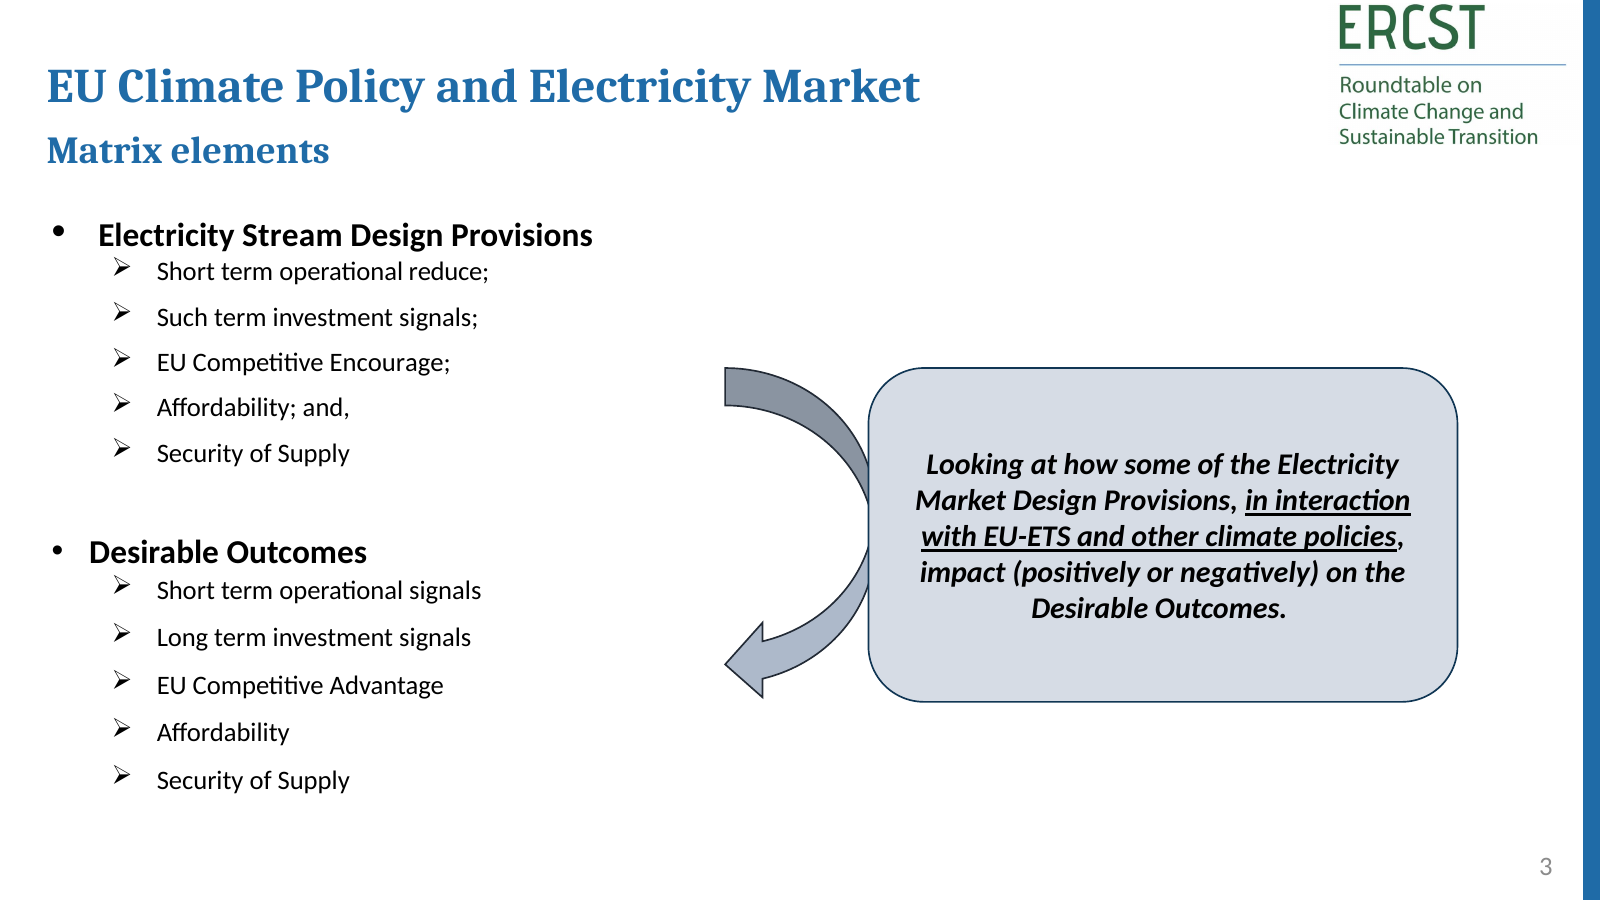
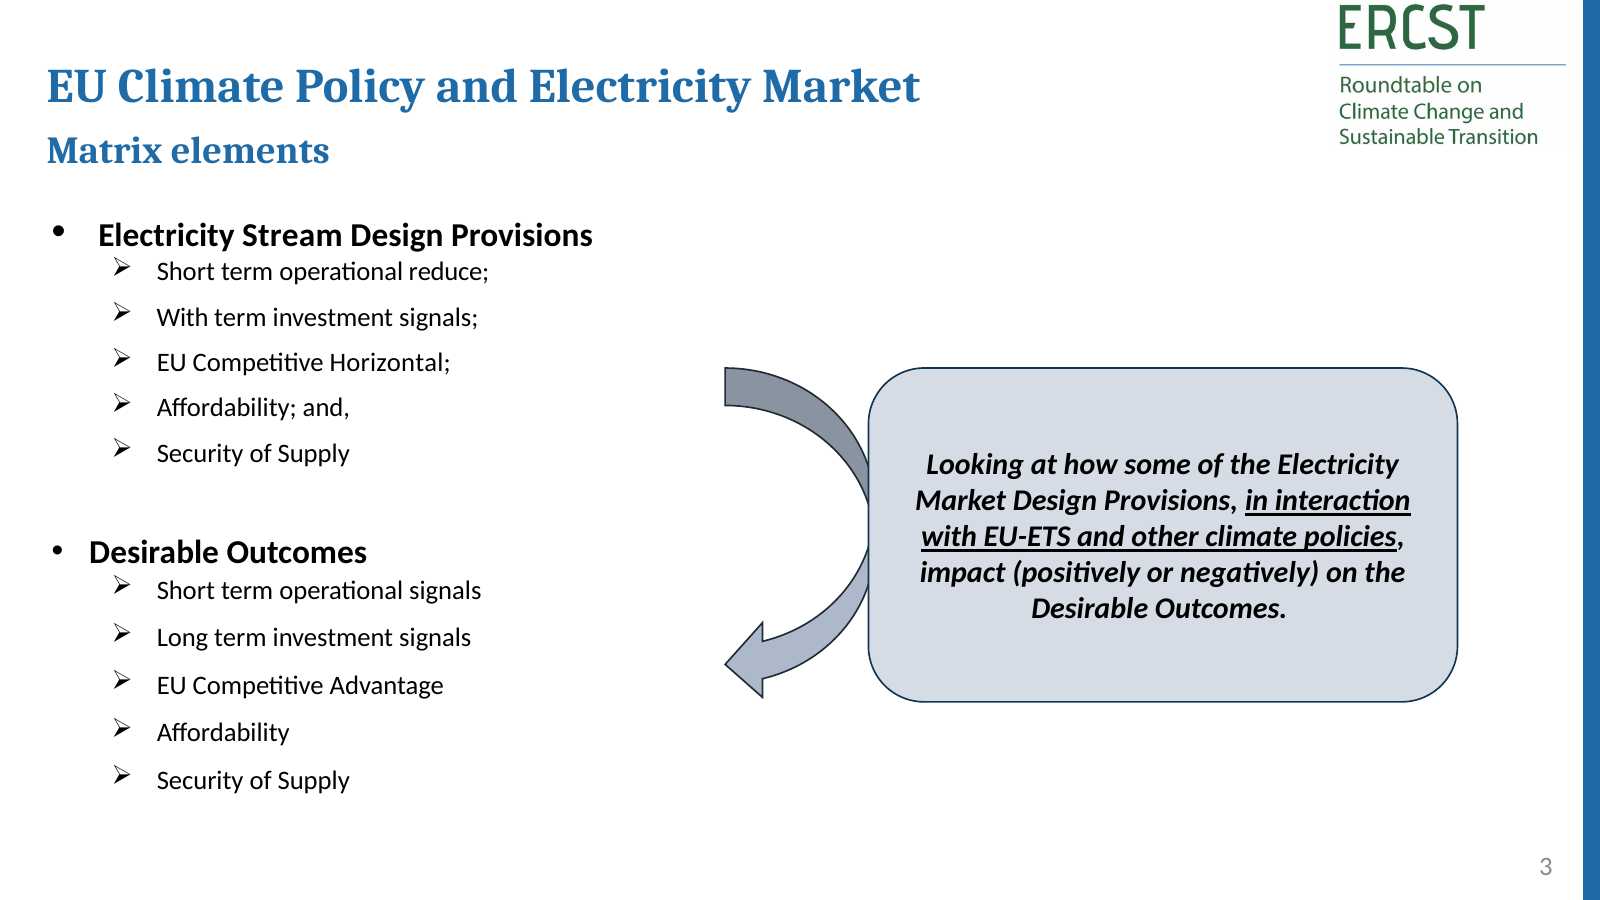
Such: Such -> With (183, 317)
Encourage: Encourage -> Horizontal (390, 363)
